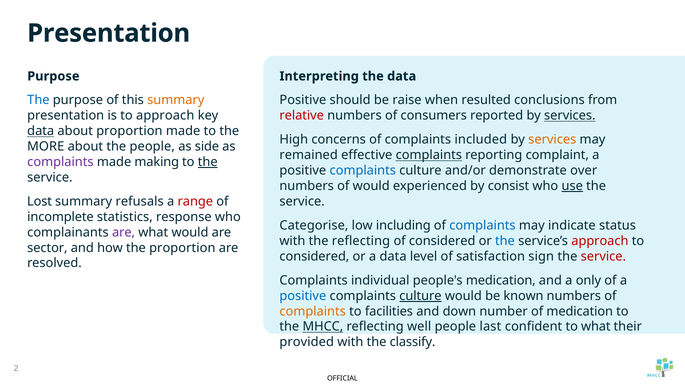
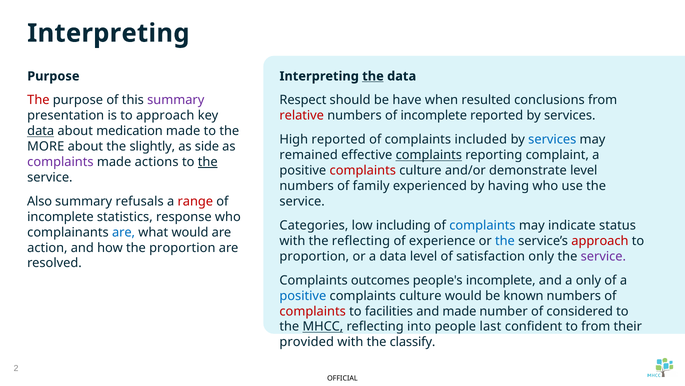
Presentation: Presentation -> Interpreting (108, 33)
the underline: none -> present (373, 76)
The colour: blue -> red (38, 100)
summary colour: orange -> purple (176, 100)
Positive: Positive -> Respect (303, 100)
raise: raise -> have (407, 100)
numbers of consumers: consumers -> incomplete (434, 115)
services underline: present -> none (570, 115)
about proportion: proportion -> medication (129, 131)
High concerns: concerns -> reported (339, 139)
services colour: orange -> blue (552, 139)
the people: people -> slightly (152, 146)
making: making -> actions (157, 162)
complaints colour: blue -> red (363, 170)
demonstrate over: over -> level (584, 170)
of would: would -> family (371, 186)
consist: consist -> having (508, 186)
use underline: present -> none (572, 186)
Lost: Lost -> Also (40, 201)
Categorise: Categorise -> Categories (314, 225)
are colour: purple -> blue (124, 232)
of considered: considered -> experience (442, 240)
sector: sector -> action (47, 247)
considered: considered -> proportion (314, 256)
satisfaction sign: sign -> only (541, 256)
service colour: red -> purple (603, 256)
individual: individual -> outcomes (380, 280)
people's medication: medication -> incomplete (501, 280)
culture underline: present -> none (420, 295)
complaints colour: orange -> red (313, 311)
and down: down -> made (459, 311)
of medication: medication -> considered (580, 311)
well: well -> into (419, 326)
to what: what -> from (596, 326)
